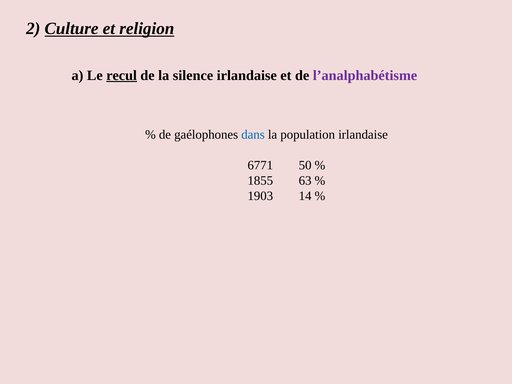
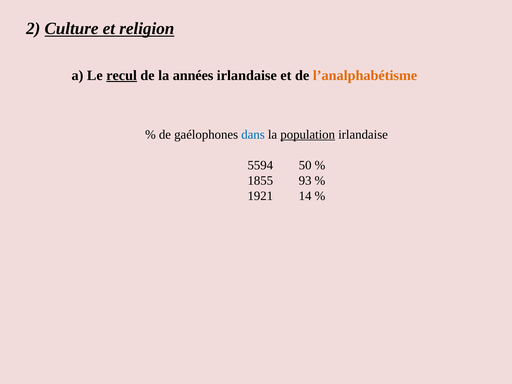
silence: silence -> années (193, 75)
l’analphabétisme colour: purple -> orange (365, 75)
population underline: none -> present (308, 135)
6771: 6771 -> 5594 (260, 165)
63: 63 -> 93 (305, 181)
1903: 1903 -> 1921 (260, 196)
